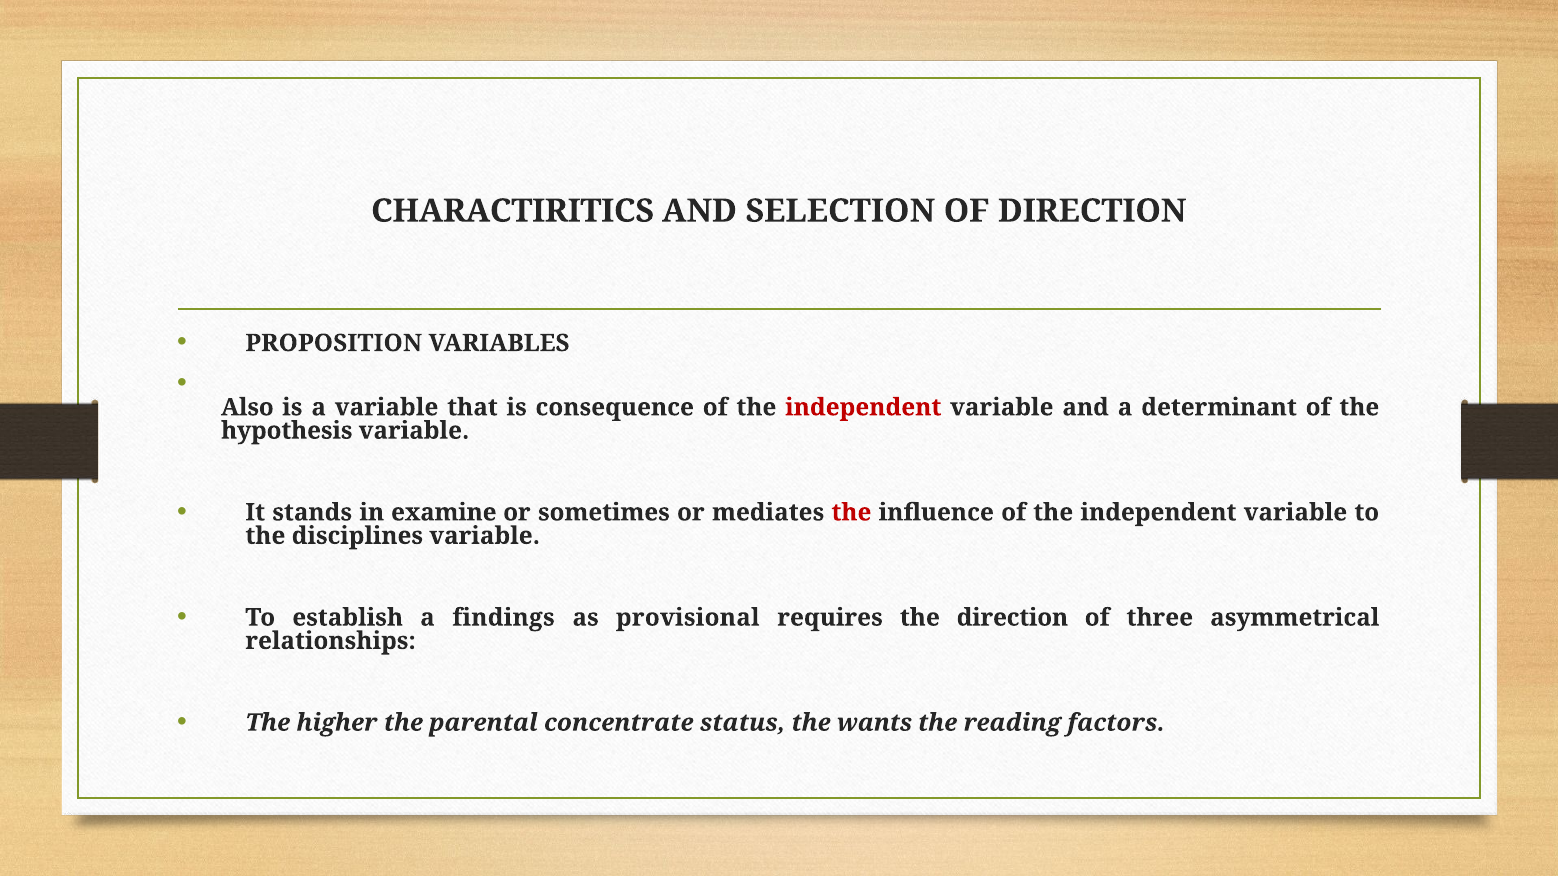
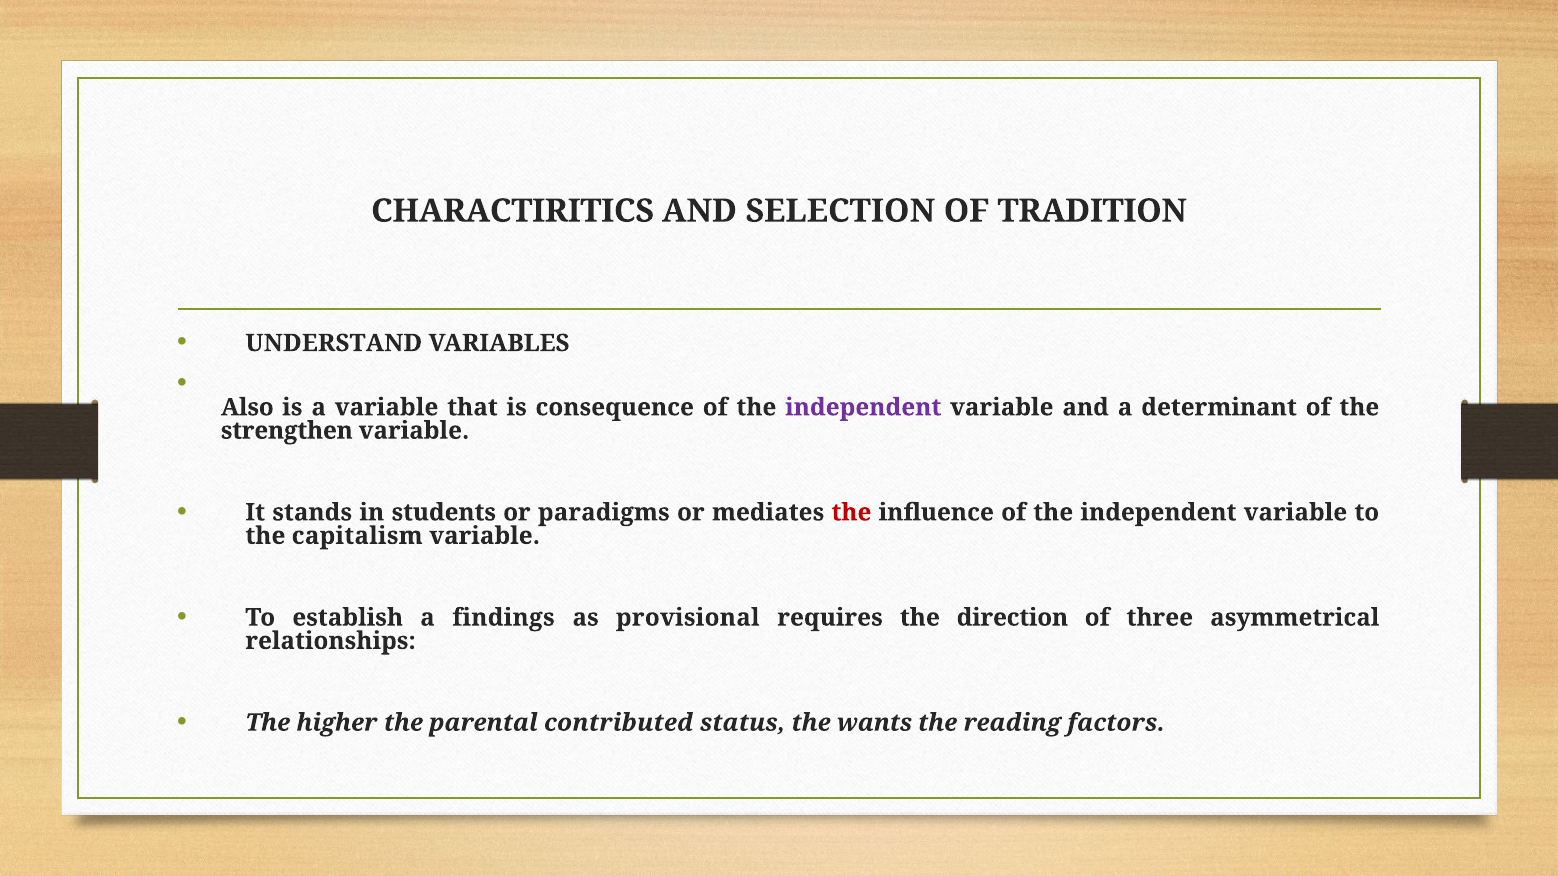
OF DIRECTION: DIRECTION -> TRADITION (1092, 211)
PROPOSITION: PROPOSITION -> UNDERSTAND (334, 343)
independent colour: red -> purple (863, 408)
hypothesis: hypothesis -> strengthen (287, 431)
examine: examine -> students (444, 513)
sometimes: sometimes -> paradigms (604, 513)
disciplines: disciplines -> capitalism (357, 536)
concentrate: concentrate -> contributed (619, 723)
